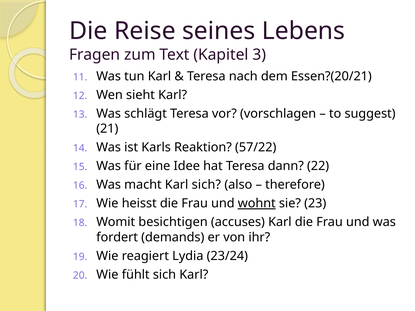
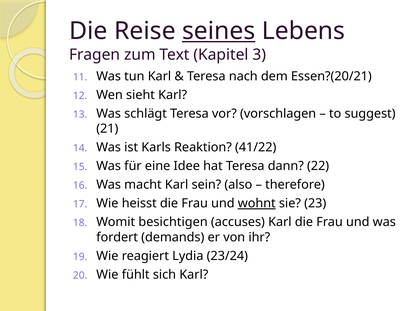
seines underline: none -> present (219, 31)
57/22: 57/22 -> 41/22 (256, 147)
Karl sich: sich -> sein (206, 185)
